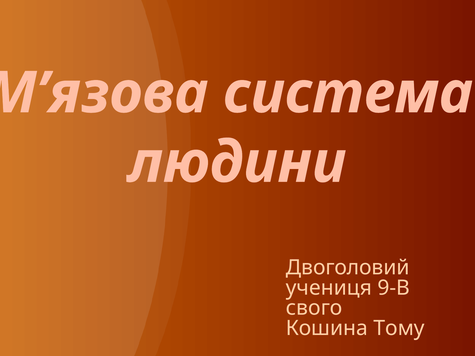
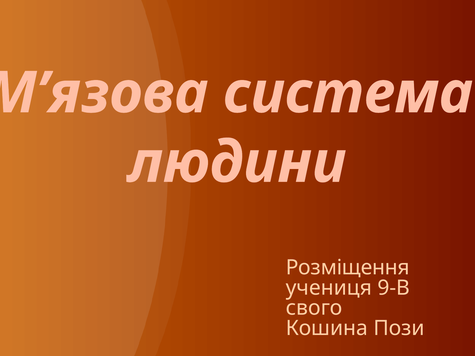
Двоголовий: Двоголовий -> Розміщення (348, 268)
Тому: Тому -> Пози (399, 329)
